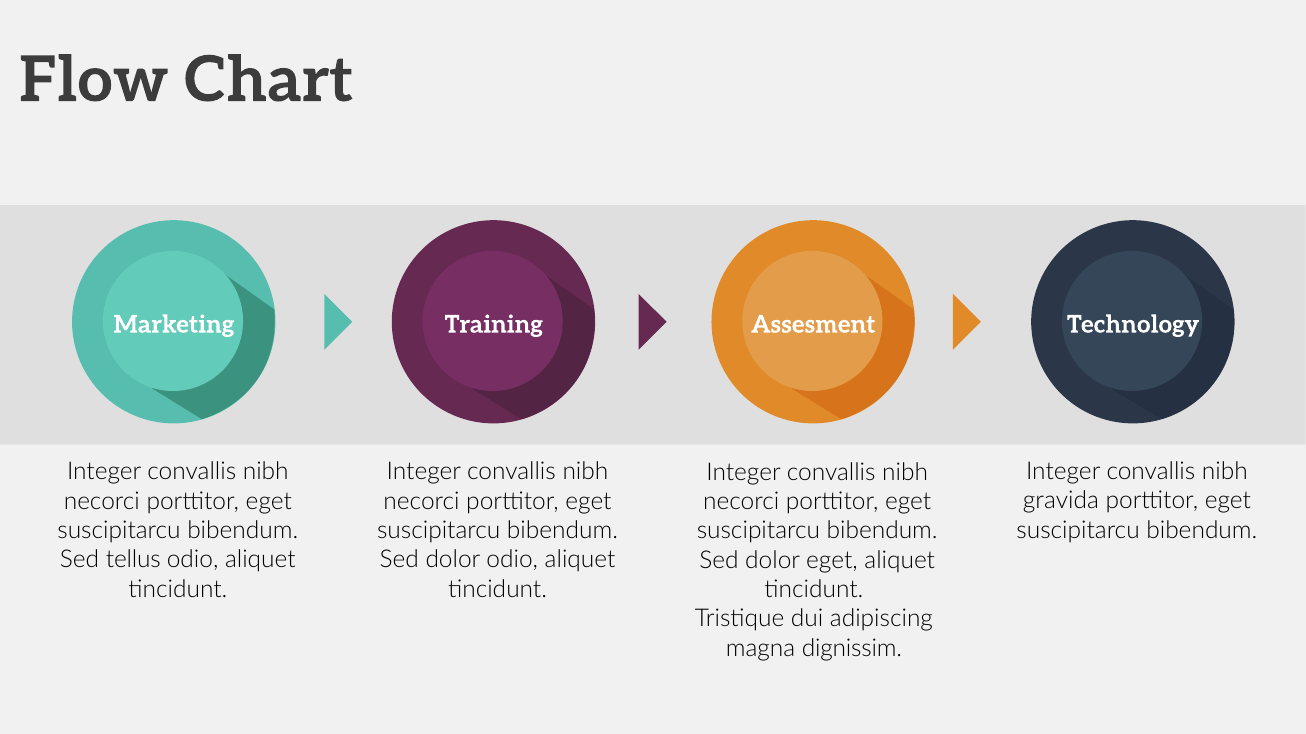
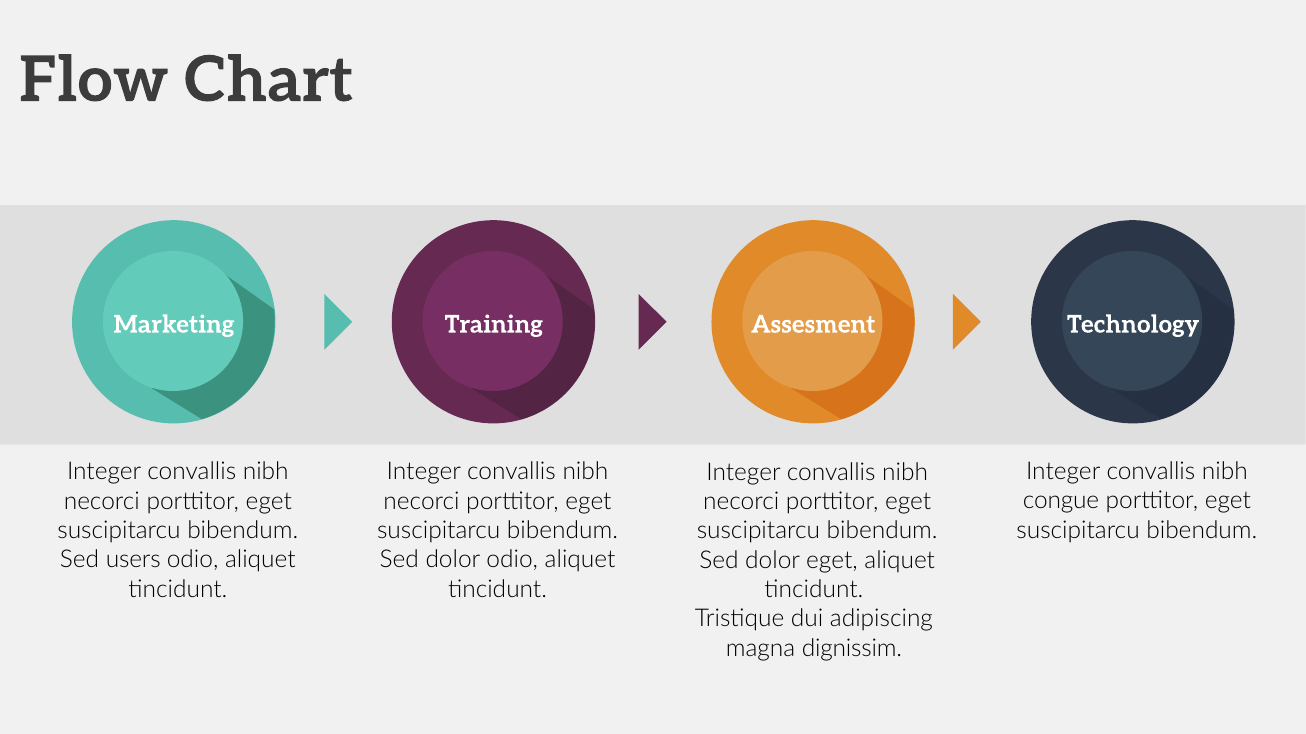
gravida: gravida -> congue (1061, 501)
tellus: tellus -> users (133, 560)
